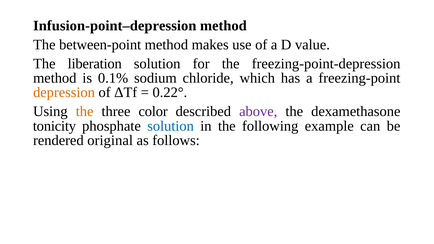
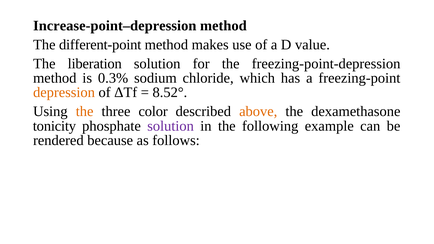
Infusion-point–depression: Infusion-point–depression -> Increase-point–depression (115, 26)
between-point: between-point -> different-point (100, 45)
0.1%: 0.1% -> 0.3% (113, 78)
0.22°: 0.22° -> 8.52° (170, 93)
above colour: purple -> orange (258, 112)
solution colour: blue -> purple (171, 126)
original: original -> because (110, 140)
